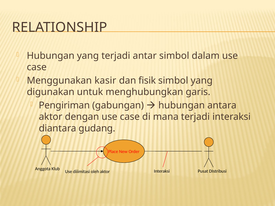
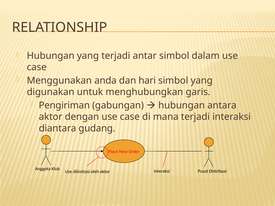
kasir: kasir -> anda (105, 81)
fisik: fisik -> hari (147, 81)
